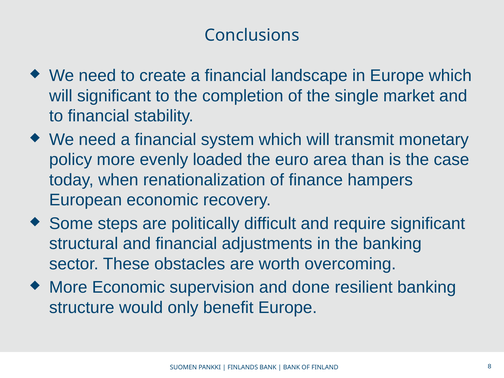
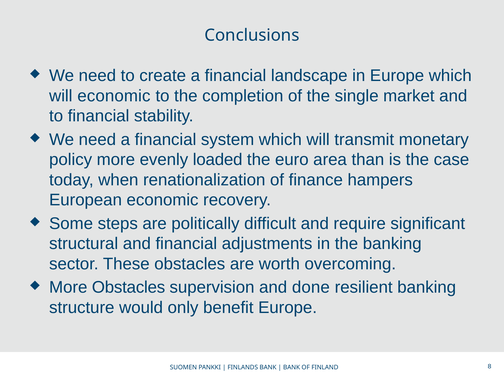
will significant: significant -> economic (114, 96)
More Economic: Economic -> Obstacles (129, 287)
